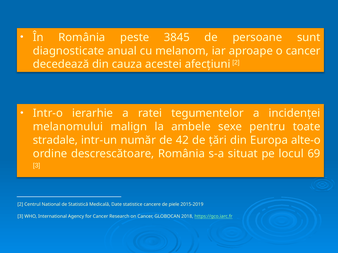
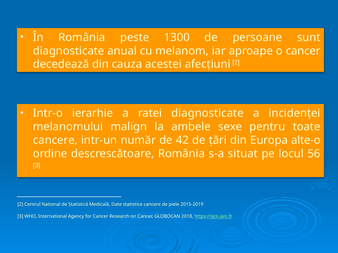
3845: 3845 -> 1300 (177, 37)
ratei tegumentelor: tegumentelor -> diagnosticate (208, 113)
stradale: stradale -> cancere (55, 141)
69: 69 -> 56 (314, 154)
